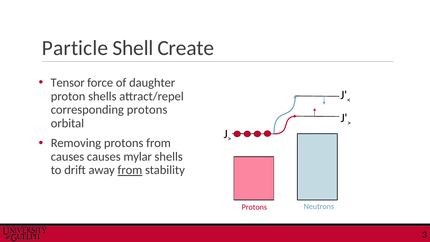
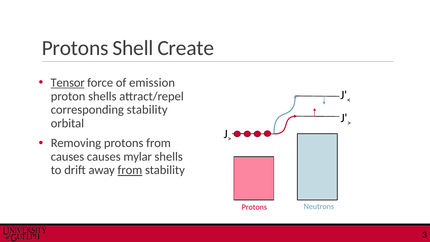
Particle: Particle -> Protons (75, 48)
Tensor underline: none -> present (68, 83)
daughter: daughter -> emission (152, 83)
corresponding protons: protons -> stability (147, 110)
